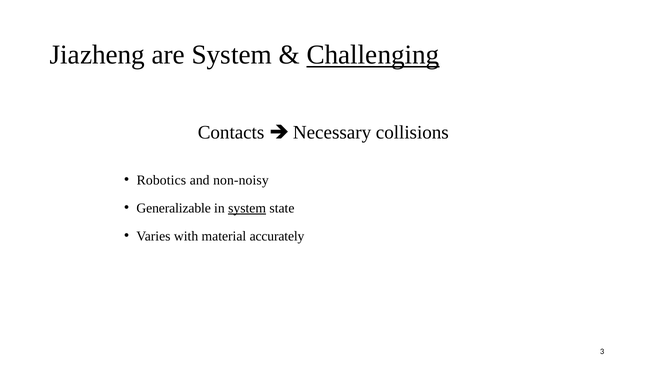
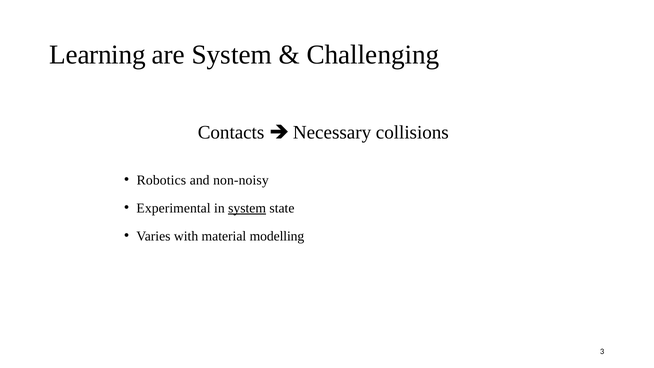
Jiazheng: Jiazheng -> Learning (98, 55)
Challenging underline: present -> none (373, 55)
Generalizable: Generalizable -> Experimental (174, 208)
accurately: accurately -> modelling (277, 236)
